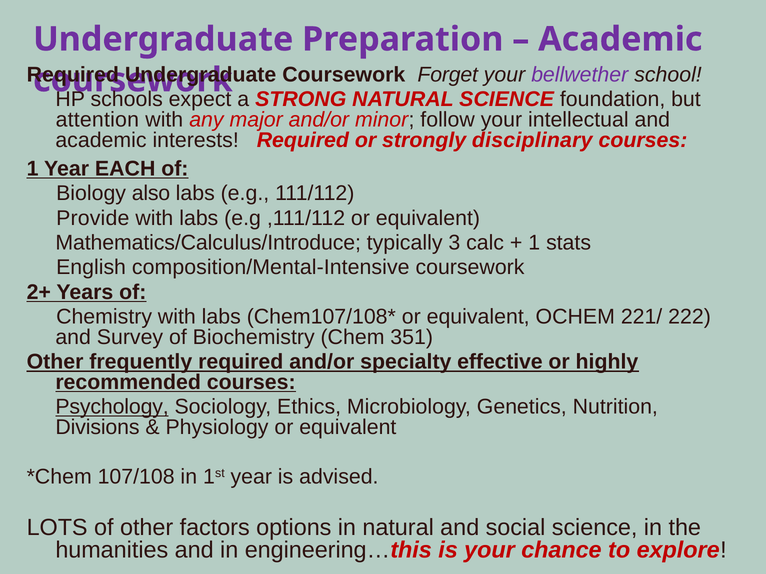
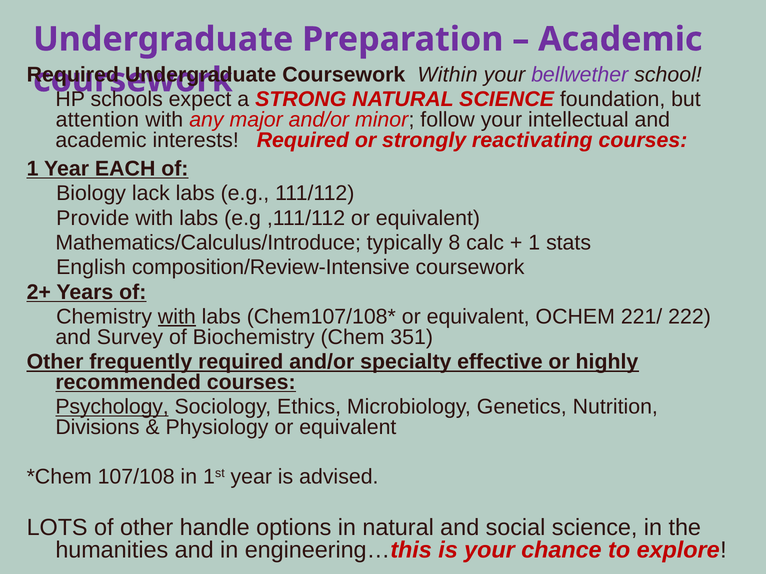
Forget: Forget -> Within (448, 75)
disciplinary: disciplinary -> reactivating (532, 140)
also: also -> lack (151, 193)
3: 3 -> 8 (454, 243)
composition/Mental-Intensive: composition/Mental-Intensive -> composition/Review-Intensive (271, 268)
with underline: none -> present (177, 317)
factors: factors -> handle (215, 528)
